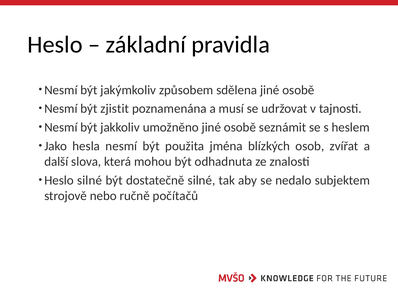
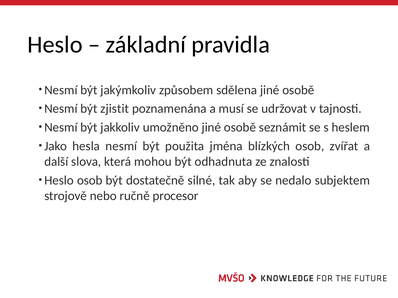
Heslo silné: silné -> osob (90, 181)
počítačů: počítačů -> procesor (176, 196)
